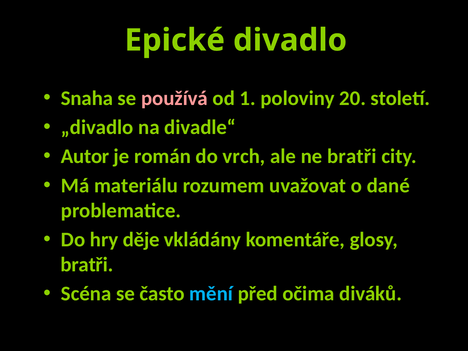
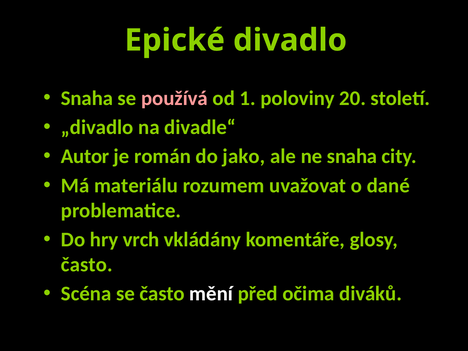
vrch: vrch -> jako (244, 156)
ne bratři: bratři -> snaha (352, 156)
děje: děje -> vrch (141, 240)
bratři: bratři -> často (87, 265)
mění colour: light blue -> white (211, 294)
